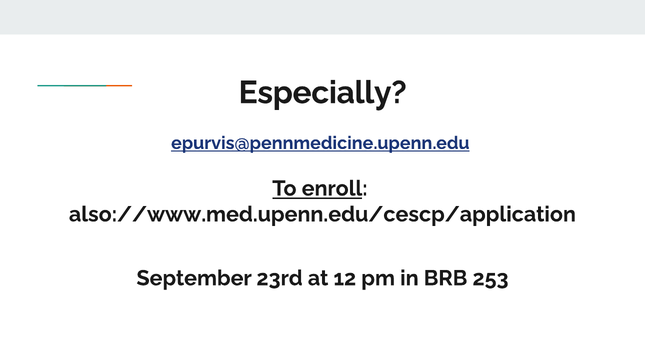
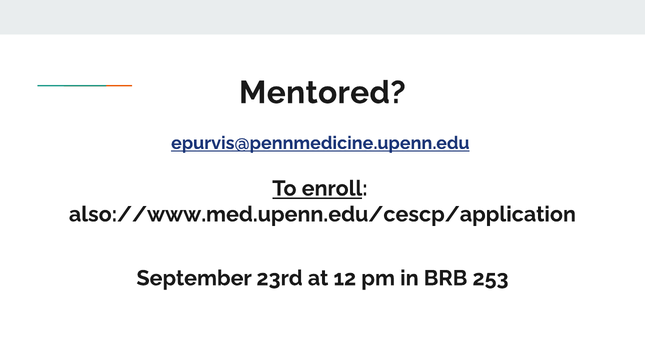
Especially: Especially -> Mentored (322, 93)
